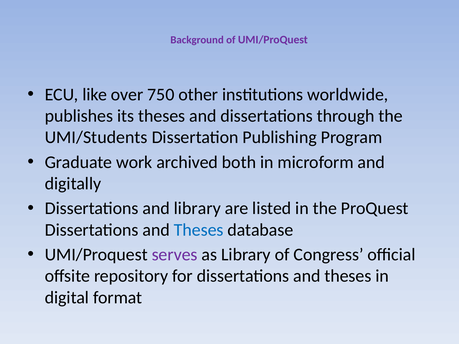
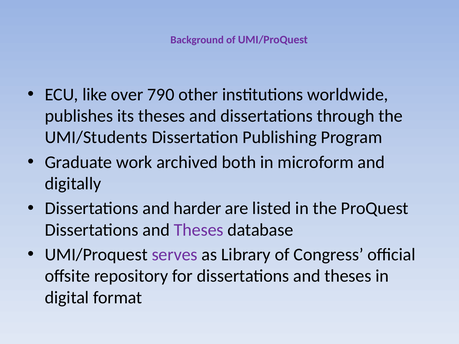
750: 750 -> 790 (161, 95)
and library: library -> harder (197, 209)
Theses colour: blue -> purple (199, 230)
